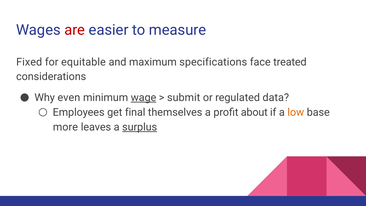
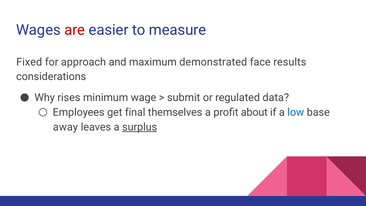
equitable: equitable -> approach (83, 62)
specifications: specifications -> demonstrated (213, 62)
treated: treated -> results (290, 62)
even: even -> rises (69, 98)
wage underline: present -> none (144, 98)
low colour: orange -> blue (296, 112)
more: more -> away (65, 127)
